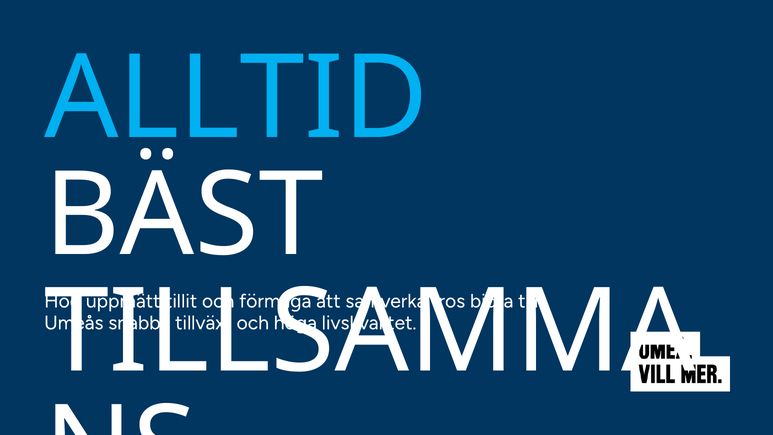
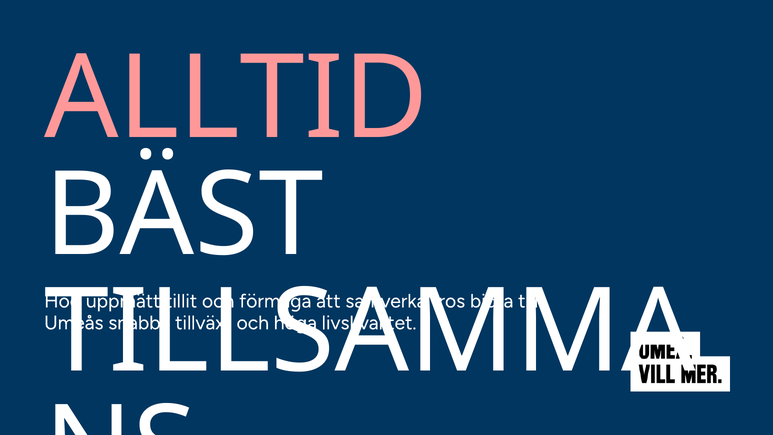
ALLTID colour: light blue -> pink (236, 99)
